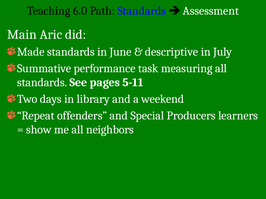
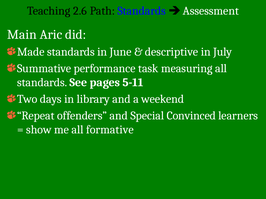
6.0: 6.0 -> 2.6 (80, 11)
Producers: Producers -> Convinced (191, 116)
neighbors: neighbors -> formative (110, 130)
